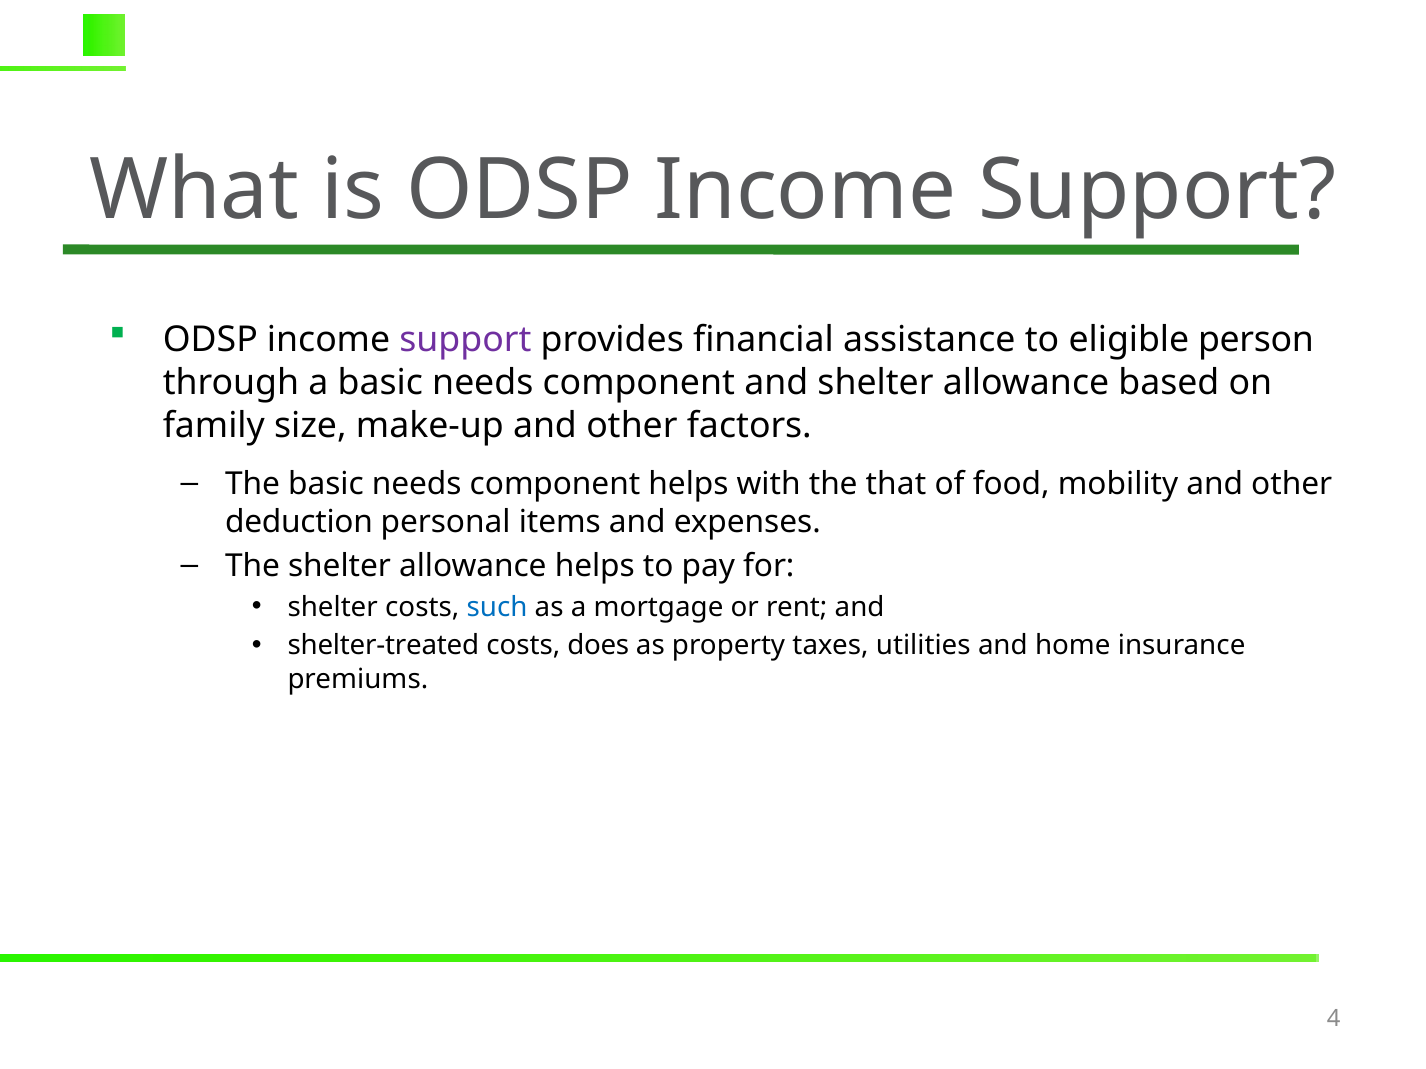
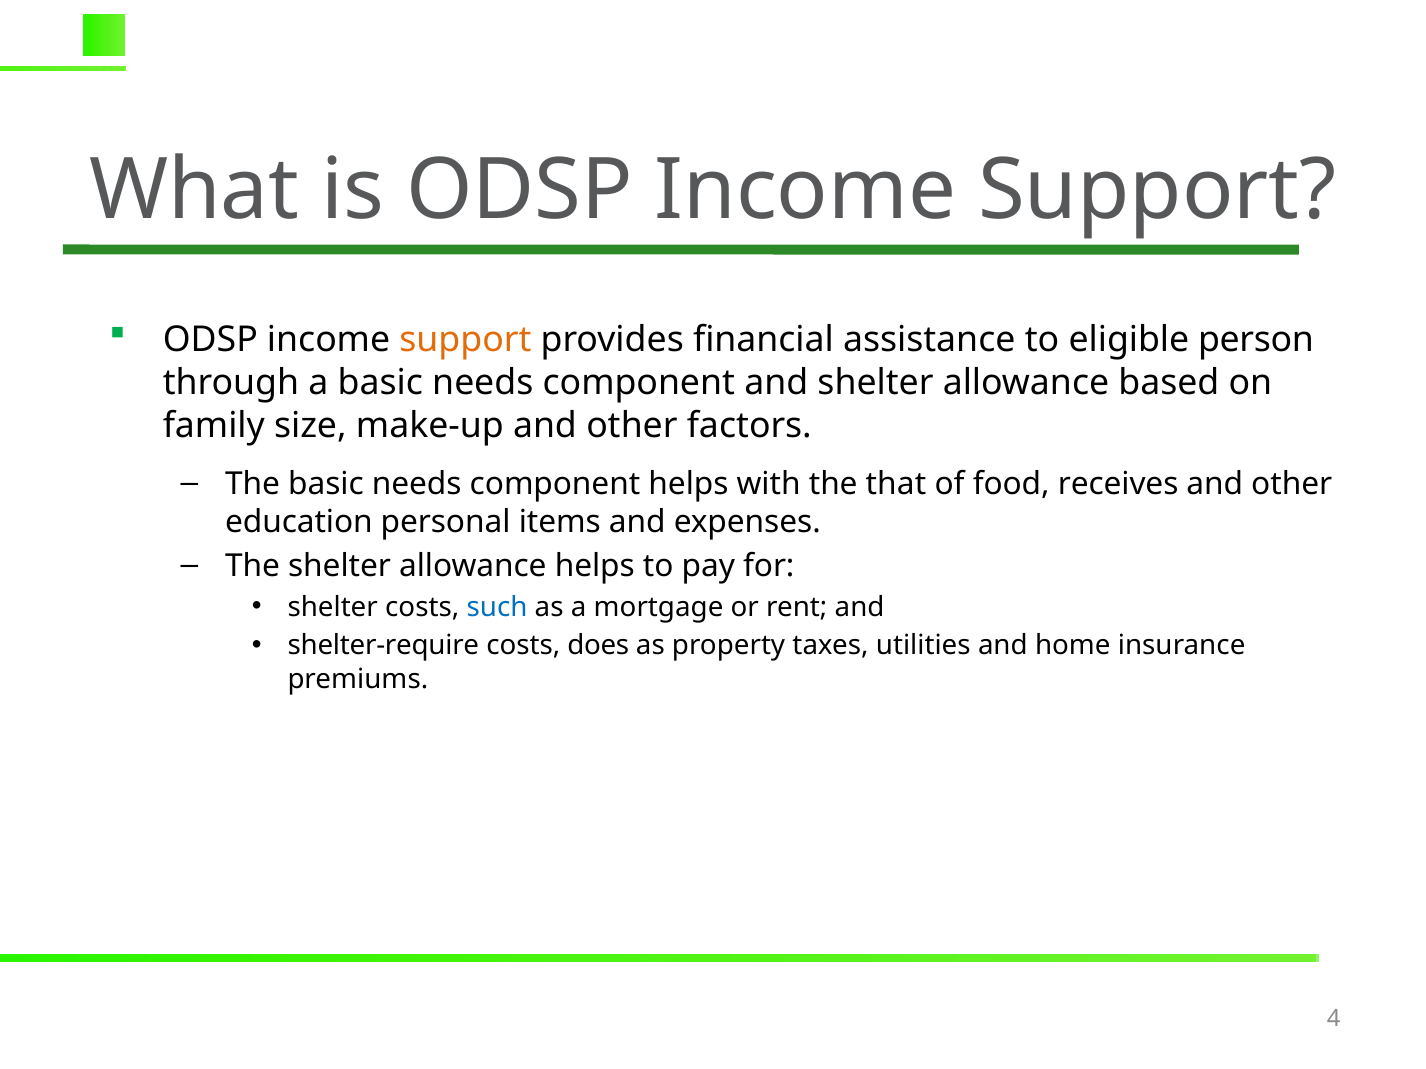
support colour: purple -> orange (465, 340)
mobility: mobility -> receives (1118, 484)
deduction: deduction -> education (299, 522)
shelter-treated: shelter-treated -> shelter-require (383, 646)
